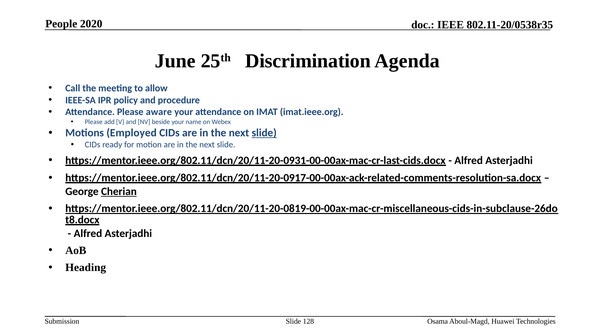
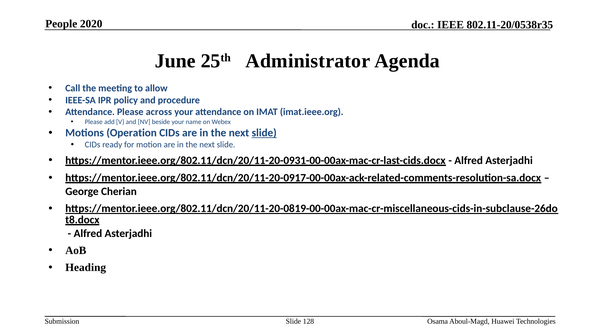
Discrimination: Discrimination -> Administrator (308, 61)
aware: aware -> across (159, 112)
Employed: Employed -> Operation (132, 133)
Cherian underline: present -> none (119, 191)
